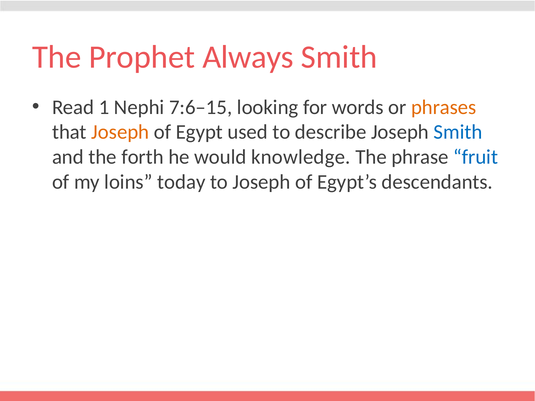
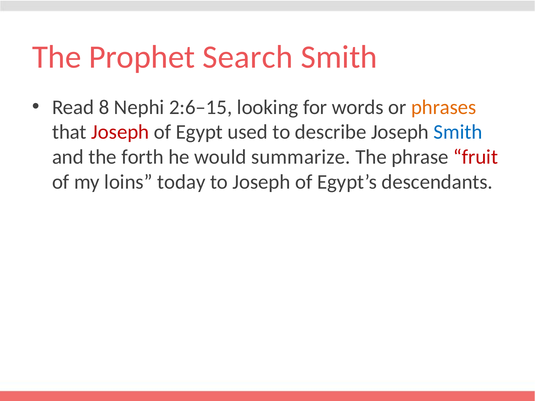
Always: Always -> Search (248, 57)
1: 1 -> 8 (104, 107)
7:6–15: 7:6–15 -> 2:6–15 (201, 107)
Joseph colour: orange -> red (120, 132)
knowledge: knowledge -> summarize (301, 157)
fruit colour: blue -> red (476, 157)
